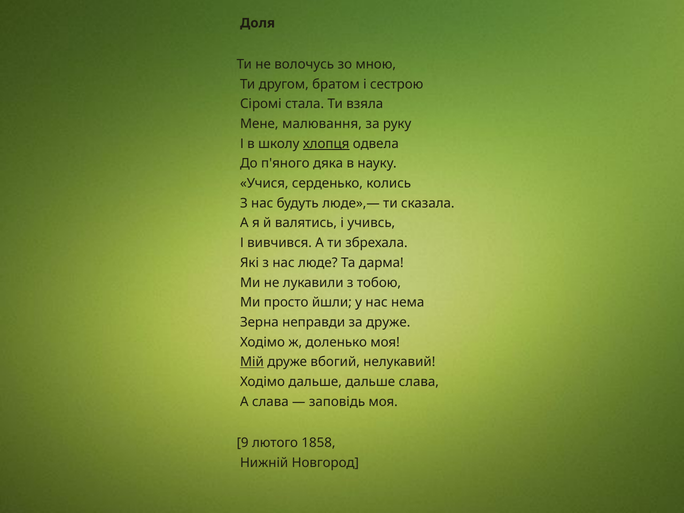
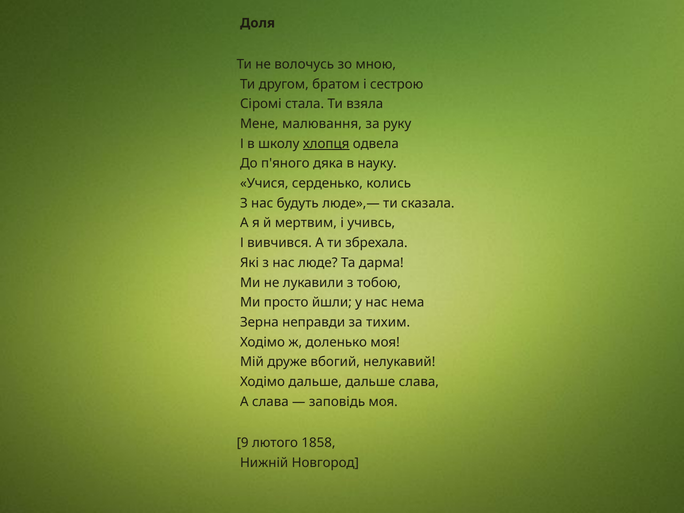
валятись: валятись -> мертвим (306, 223)
за друже: друже -> тихим (388, 322)
Мій underline: present -> none (252, 362)
